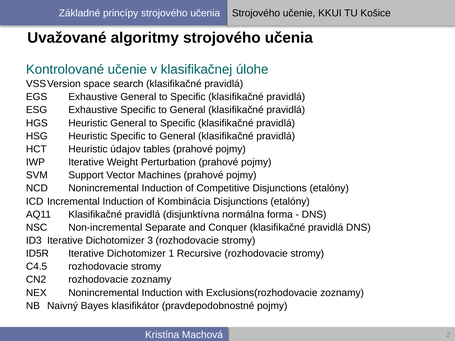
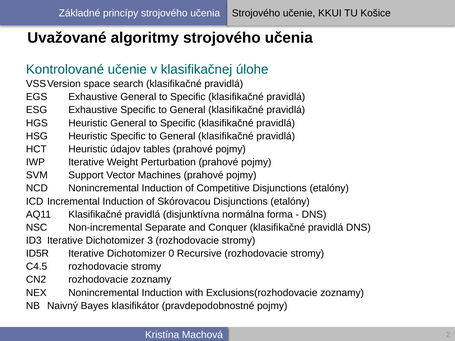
Kombinácia: Kombinácia -> Skórovacou (184, 201)
1: 1 -> 0 (171, 254)
